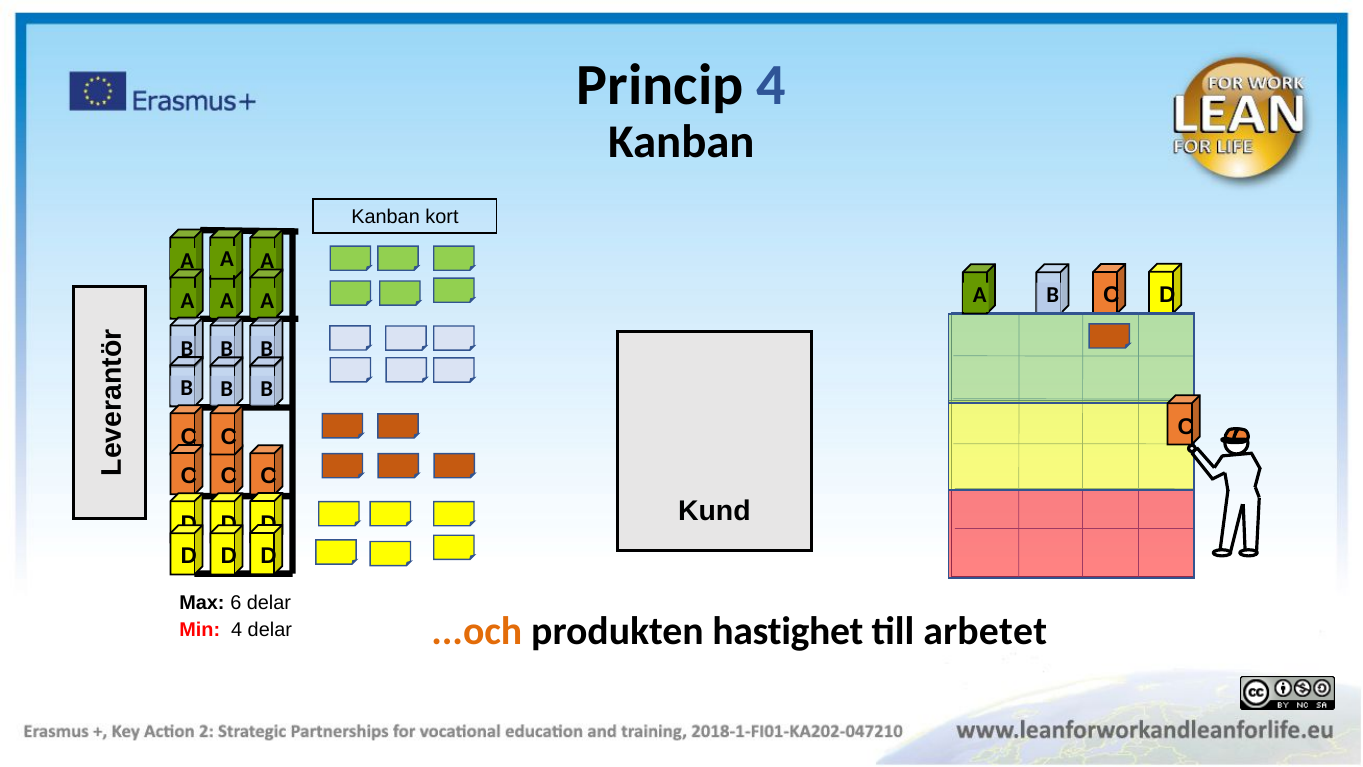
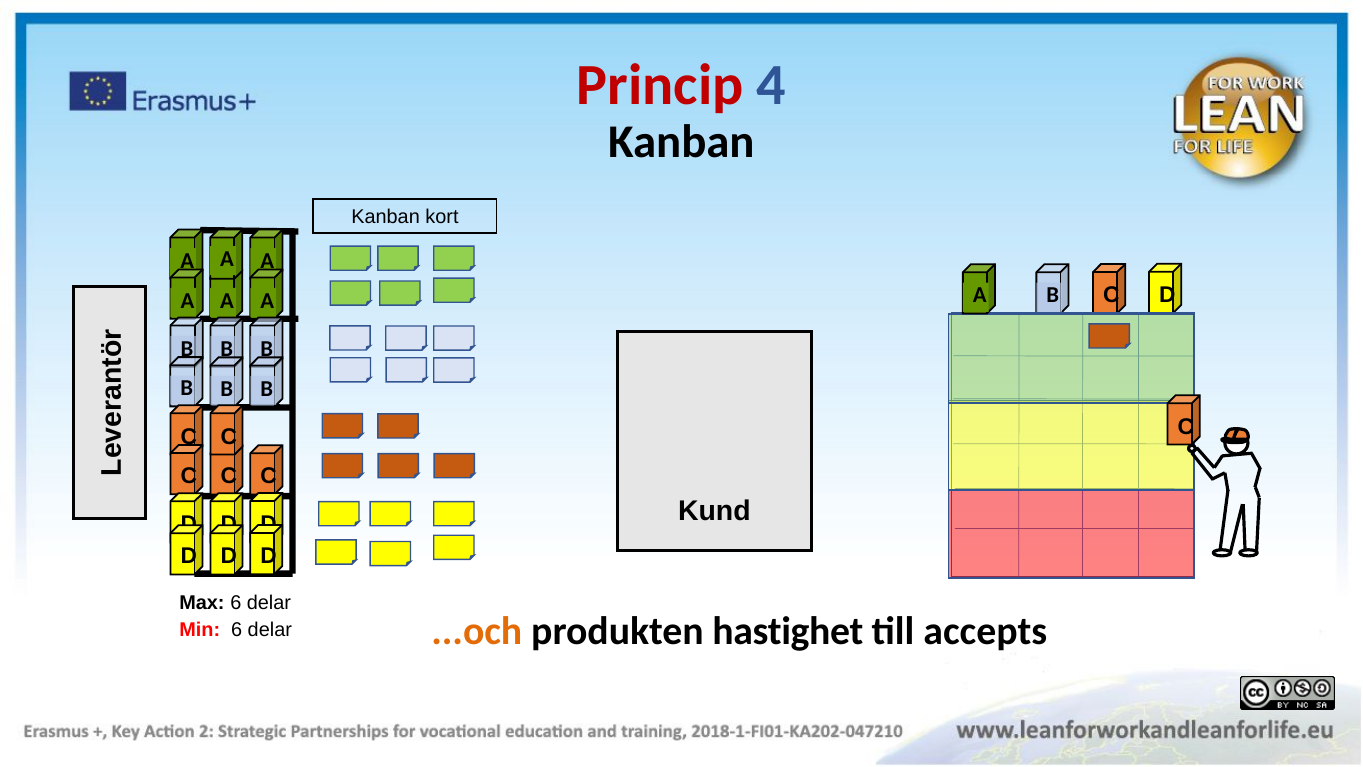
Princip colour: black -> red (660, 86)
Min 4: 4 -> 6 (237, 630)
arbetet: arbetet -> accepts (985, 631)
